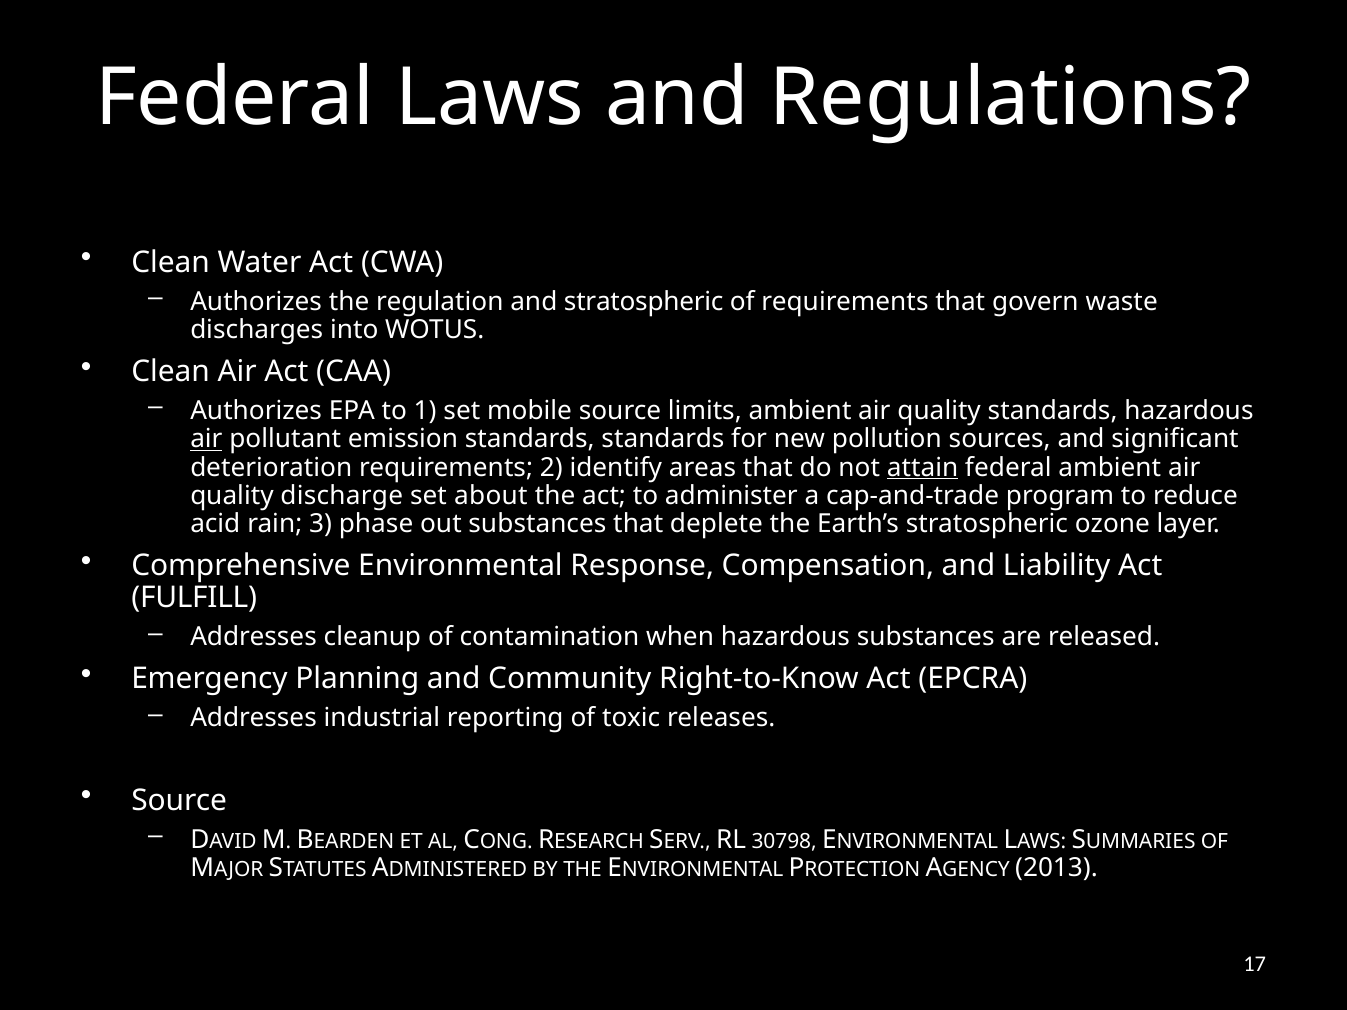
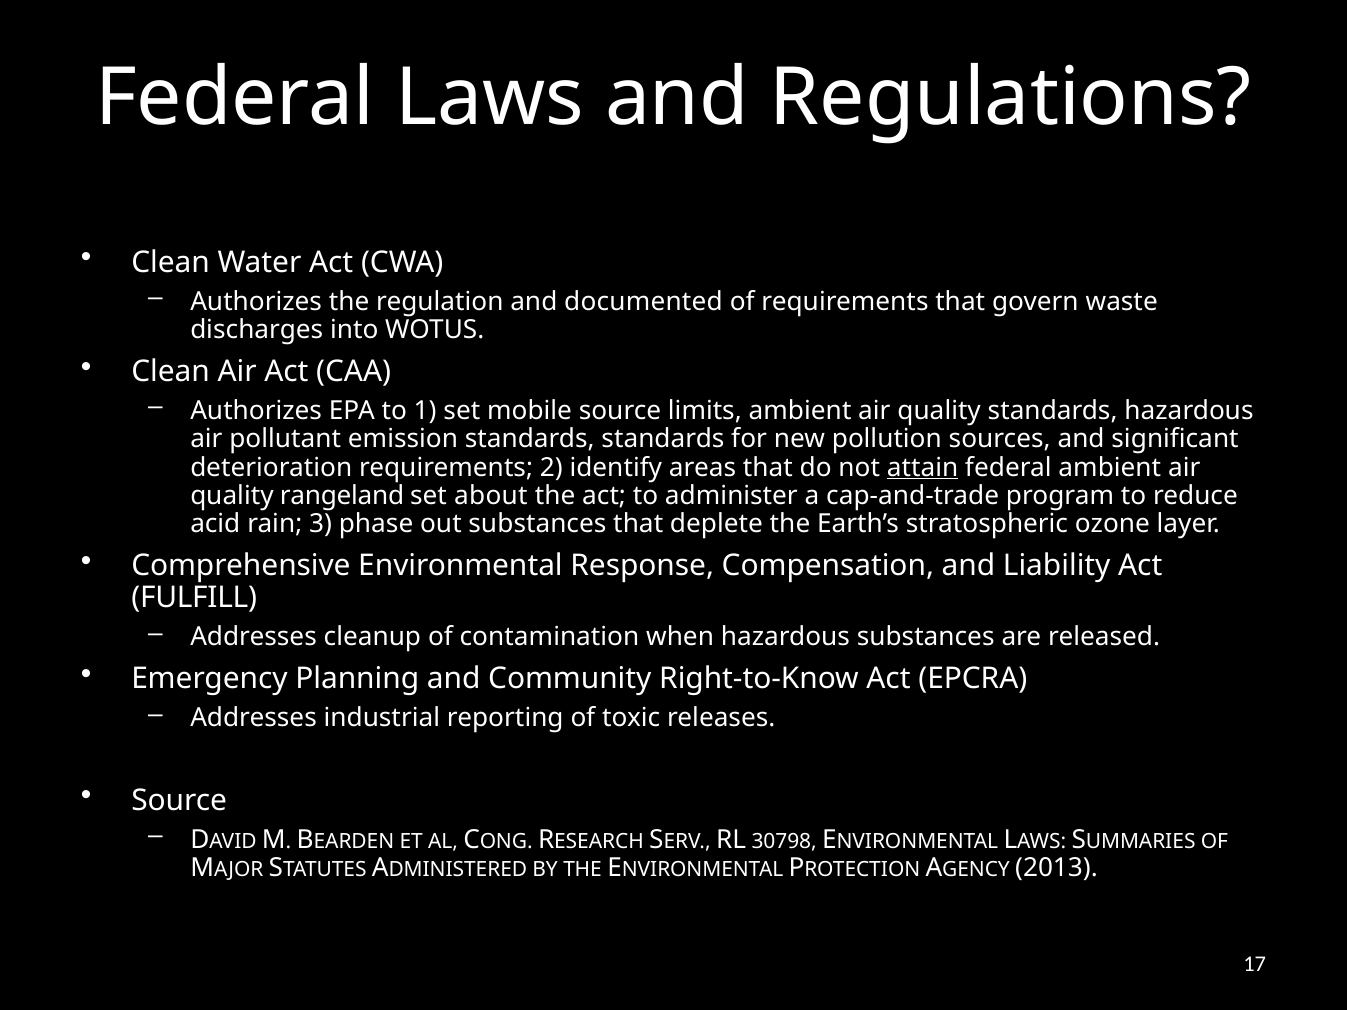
and stratospheric: stratospheric -> documented (643, 302)
air underline: present -> none (206, 439)
discharge: discharge -> rangeland (342, 496)
